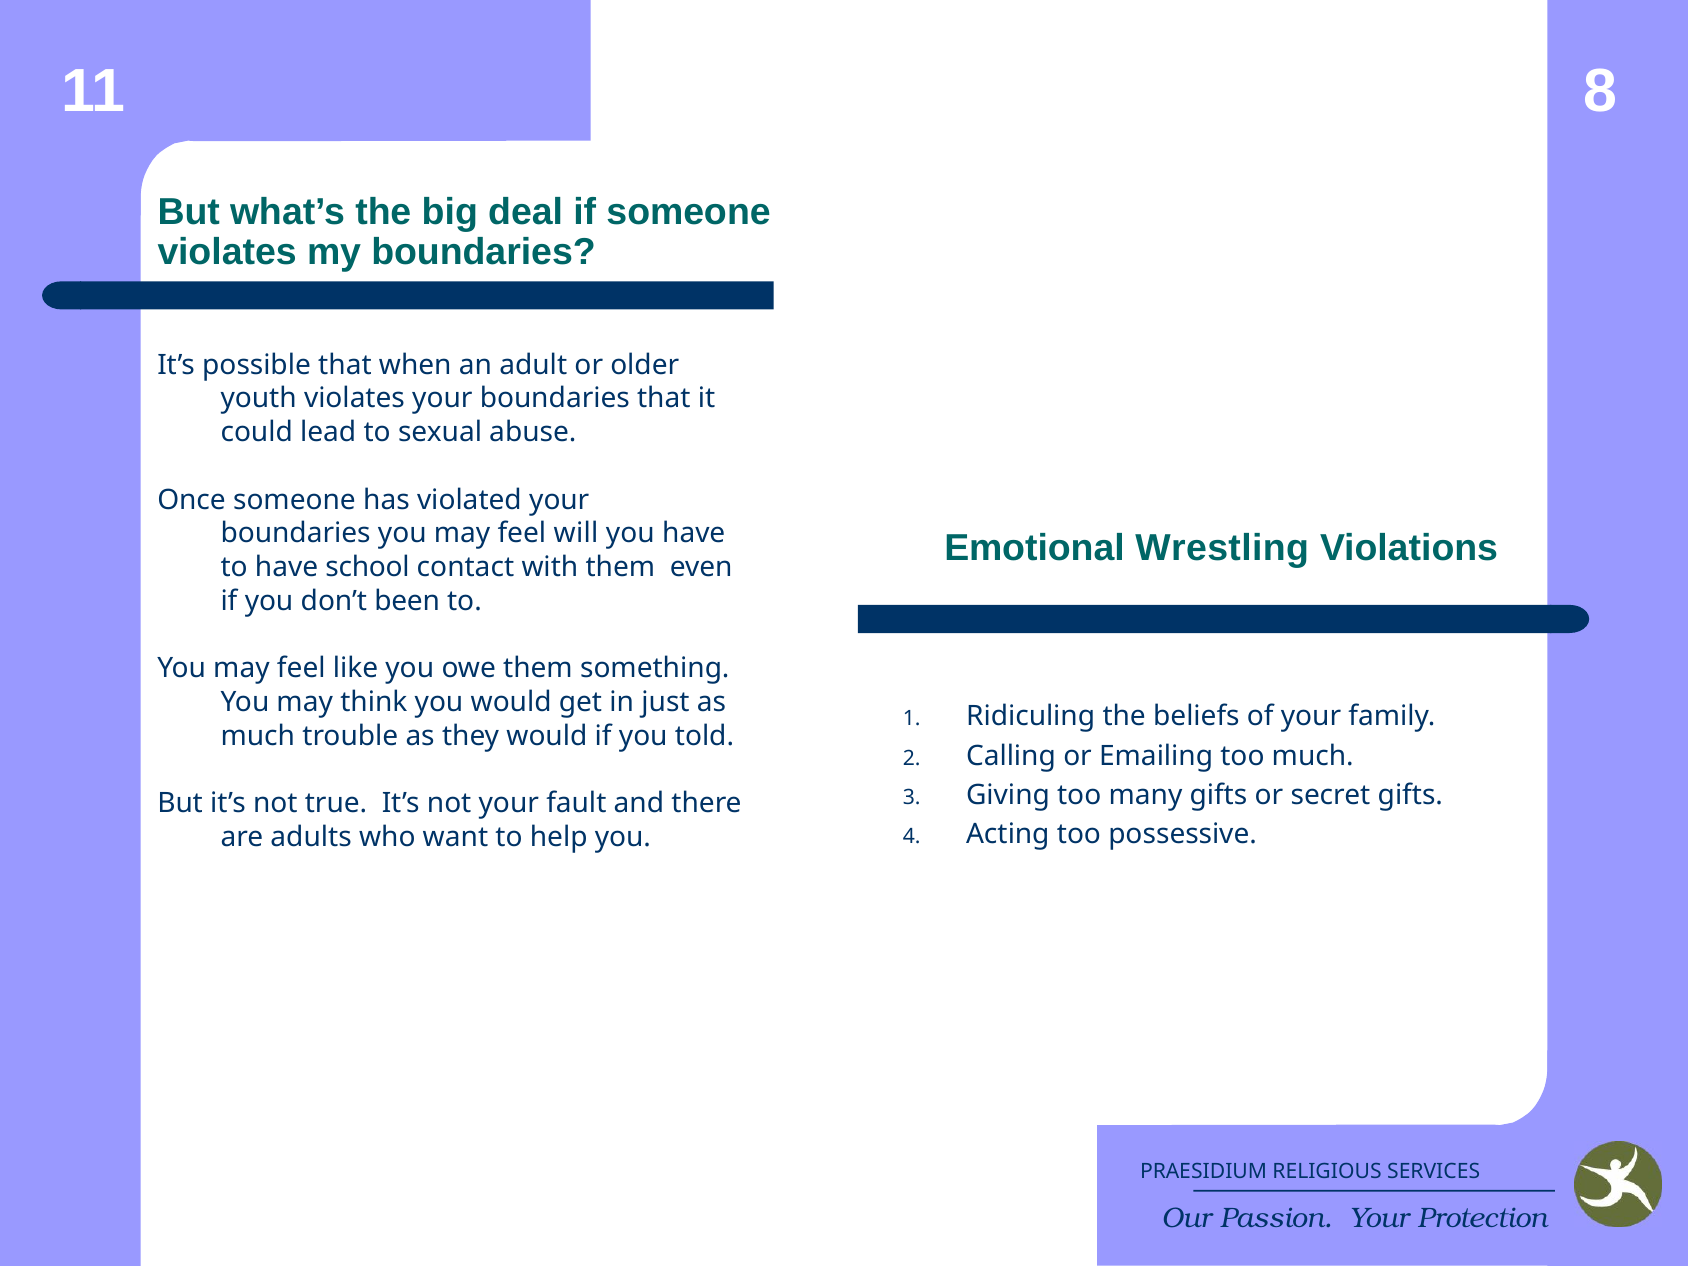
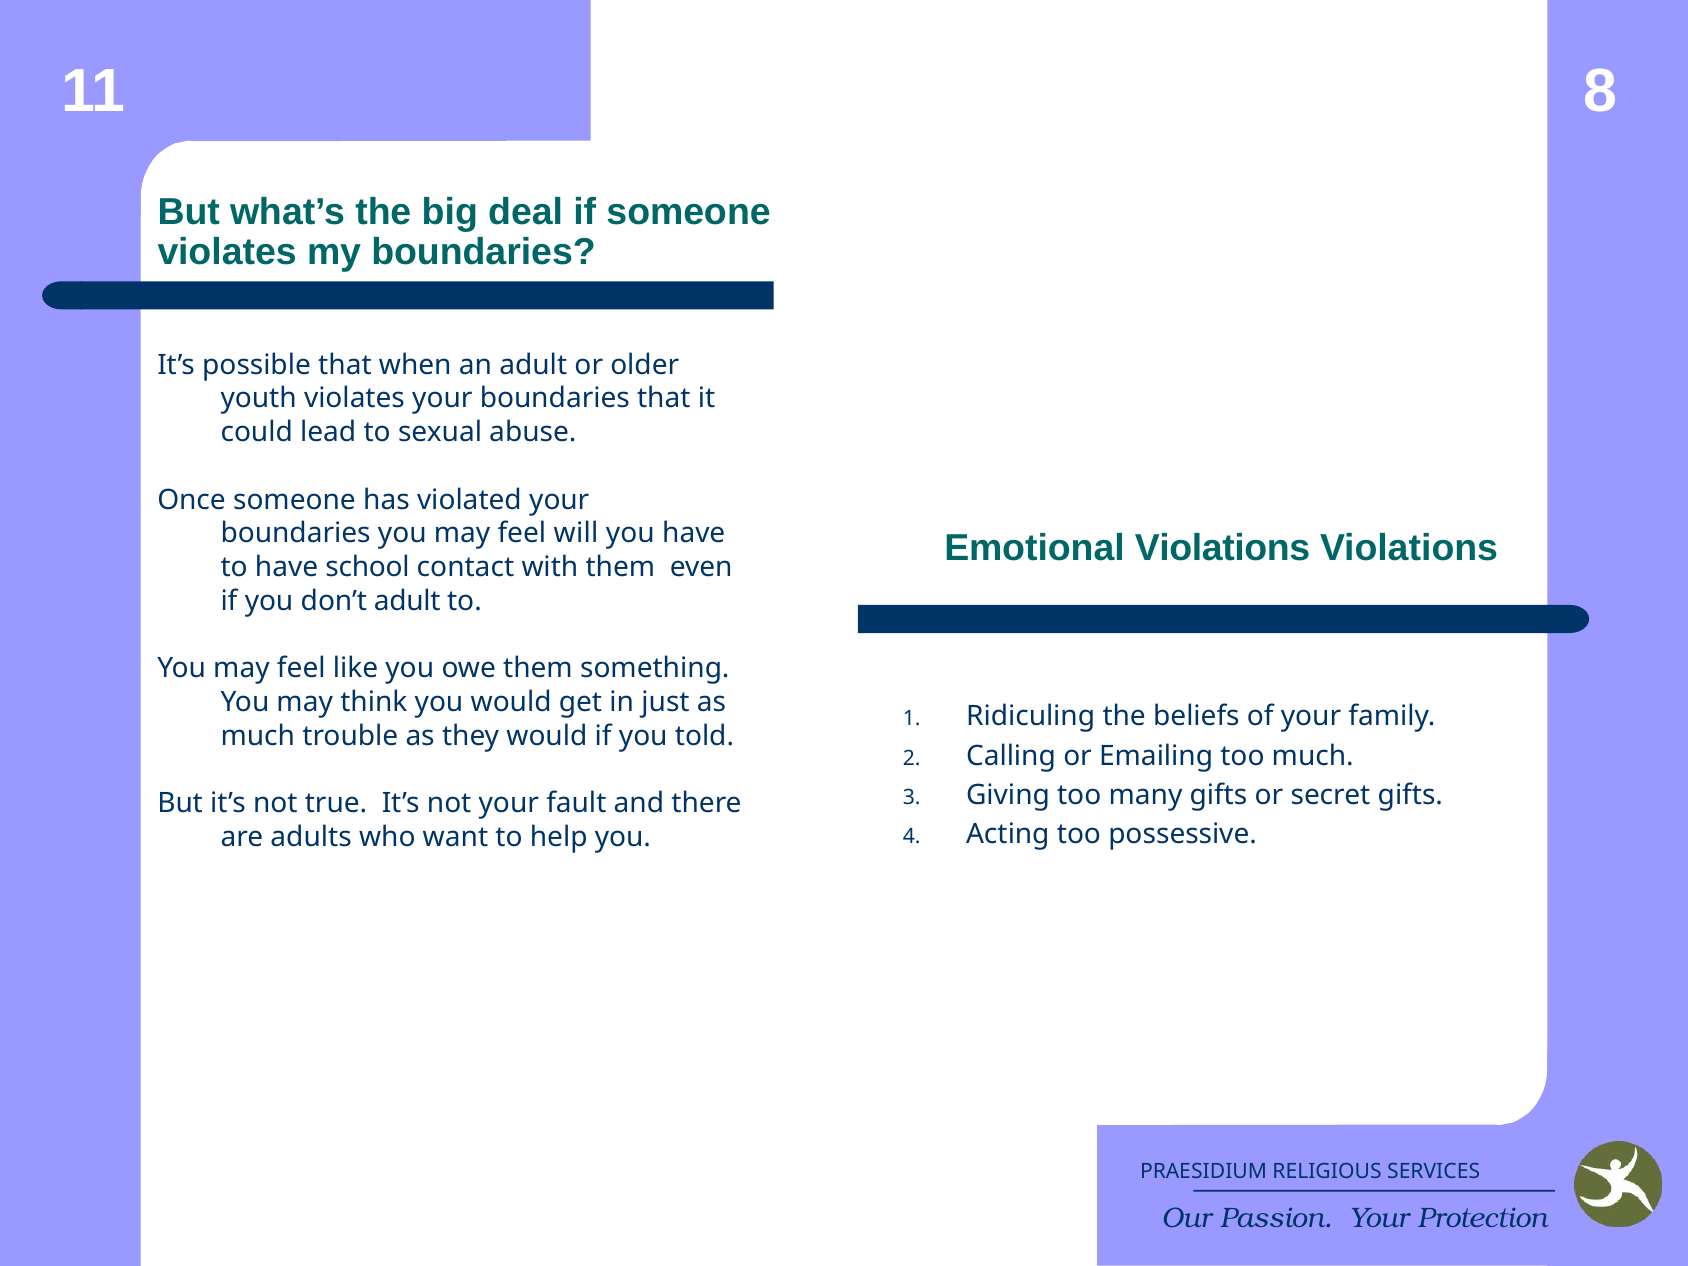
Emotional Wrestling: Wrestling -> Violations (1223, 549)
don’t been: been -> adult (407, 601)
